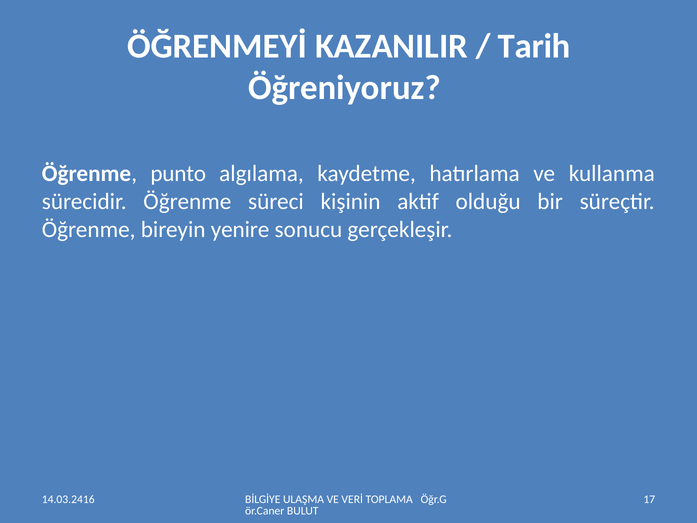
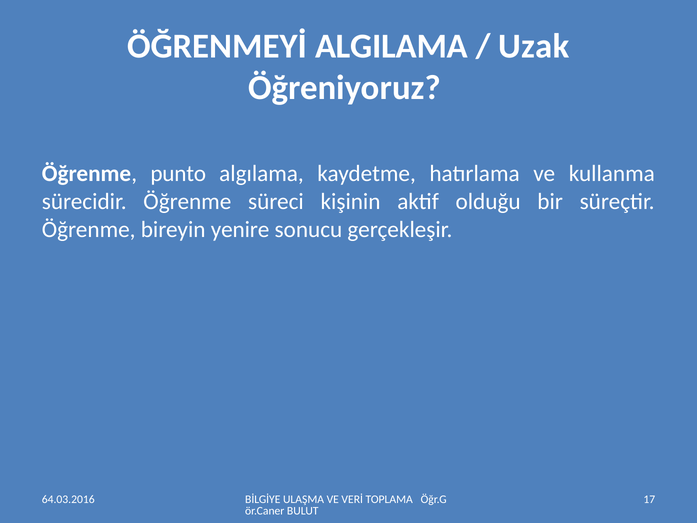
KAZANILIR: KAZANILIR -> ALGILAMA (392, 46)
Tarih: Tarih -> Uzak (534, 46)
14.03.2416: 14.03.2416 -> 64.03.2016 (68, 499)
